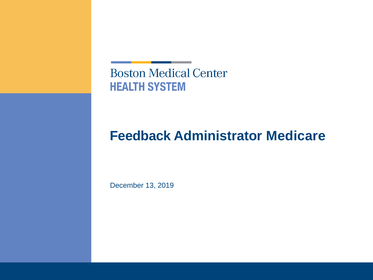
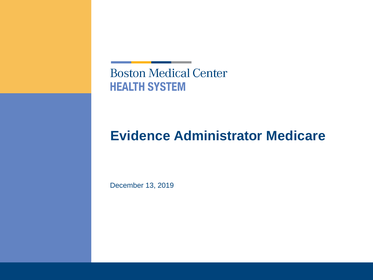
Feedback: Feedback -> Evidence (140, 136)
